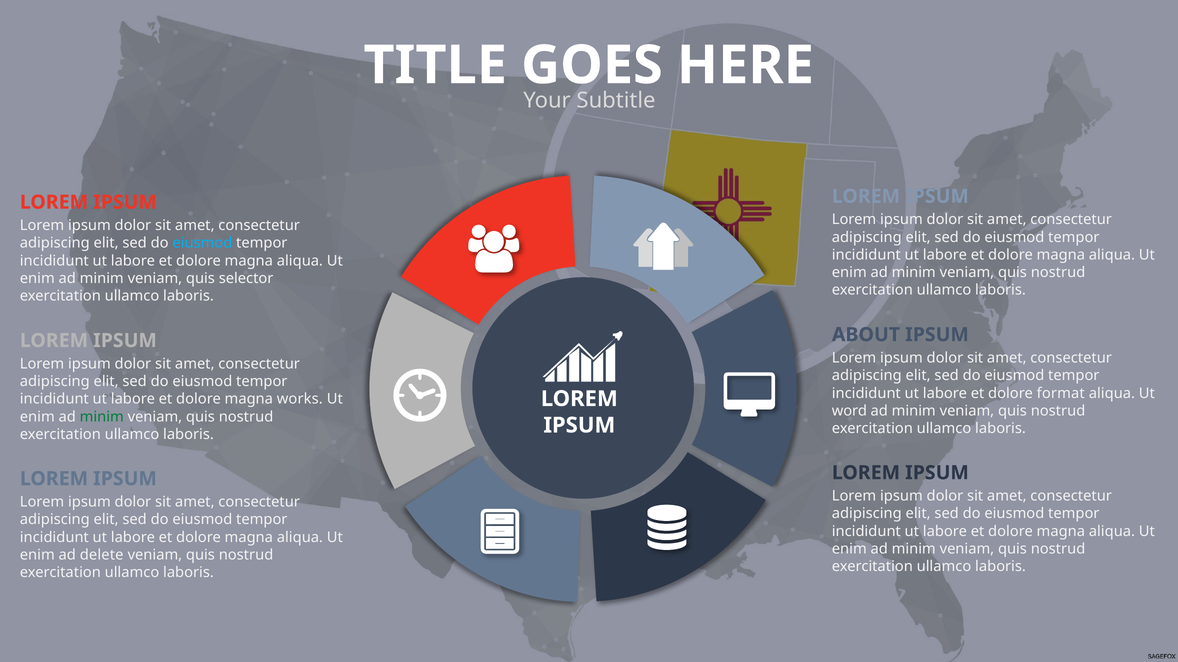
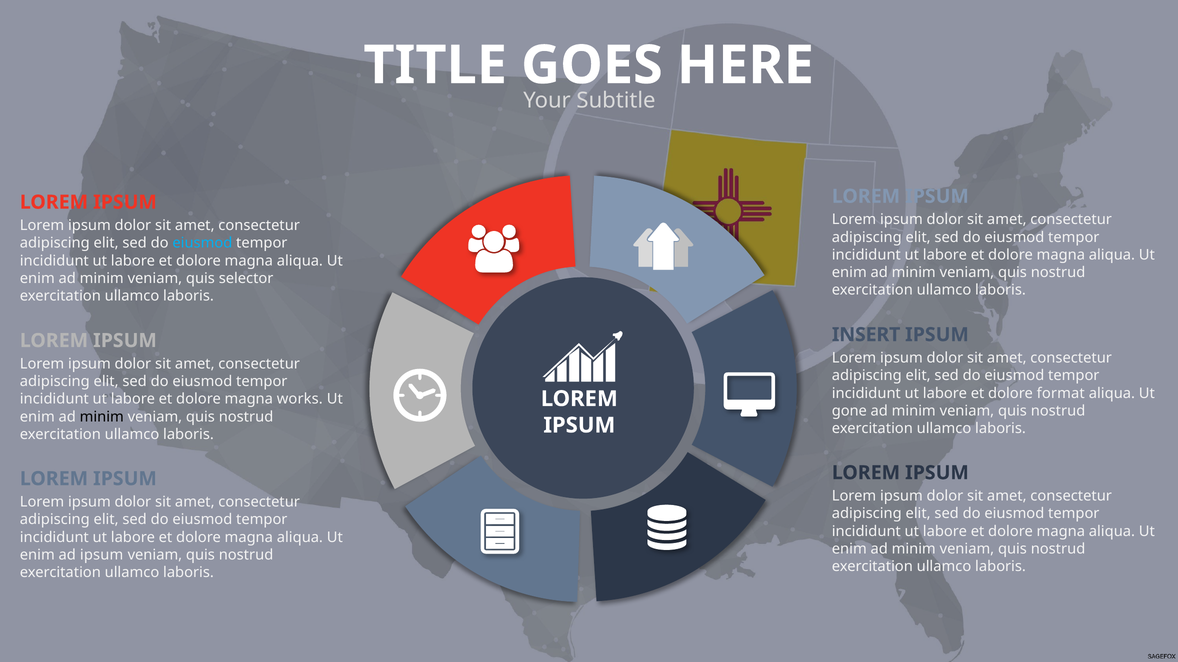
ABOUT: ABOUT -> INSERT (866, 335)
word: word -> gone (849, 411)
minim colour: green -> black (102, 417)
ad delete: delete -> ipsum (102, 555)
